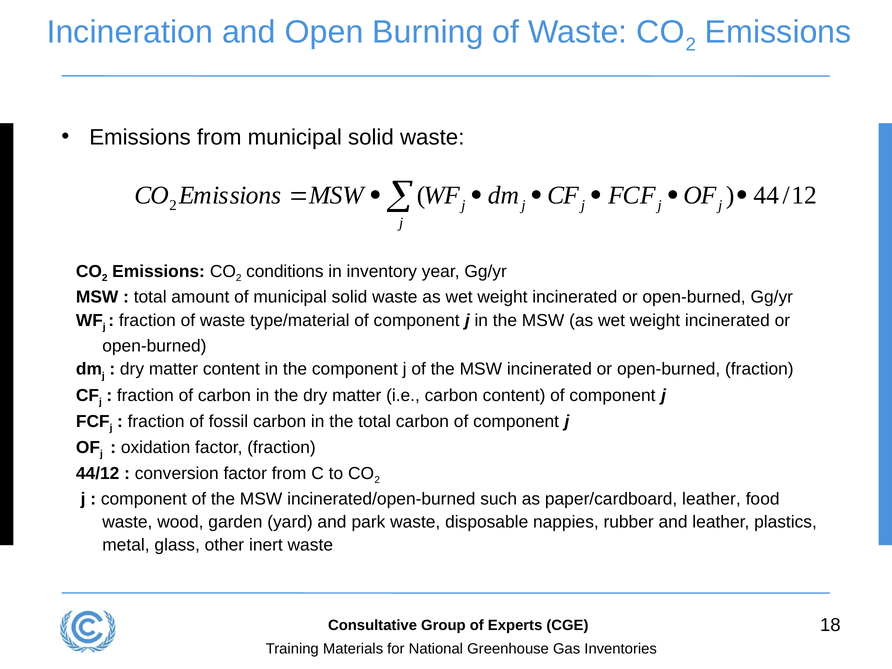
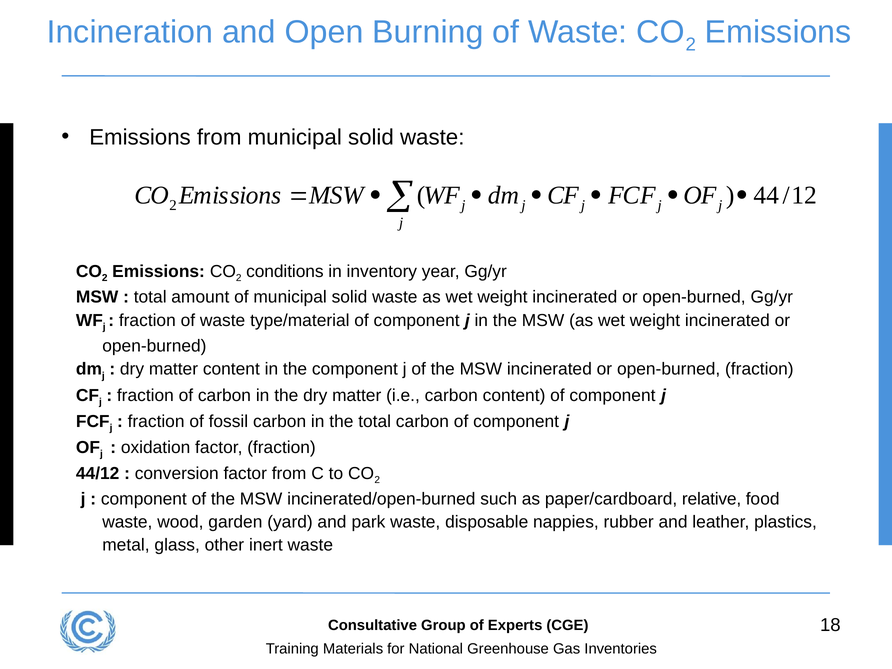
paper/cardboard leather: leather -> relative (712, 499)
